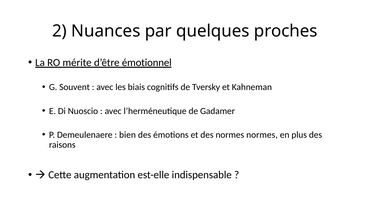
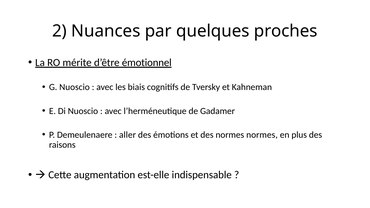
G Souvent: Souvent -> Nuoscio (74, 87)
bien: bien -> aller (128, 135)
